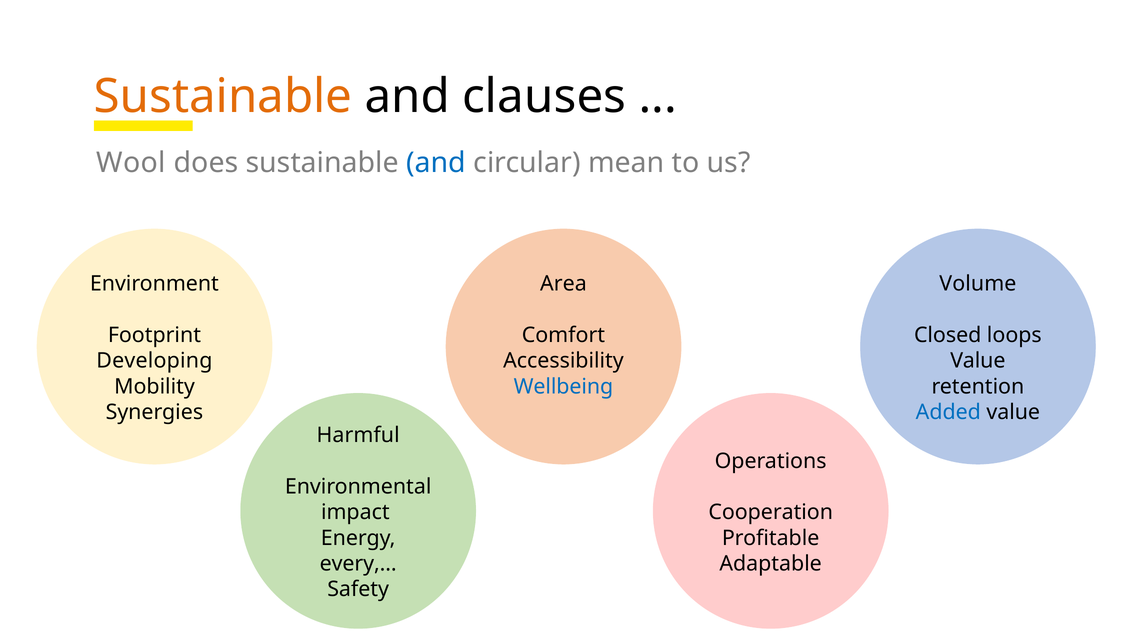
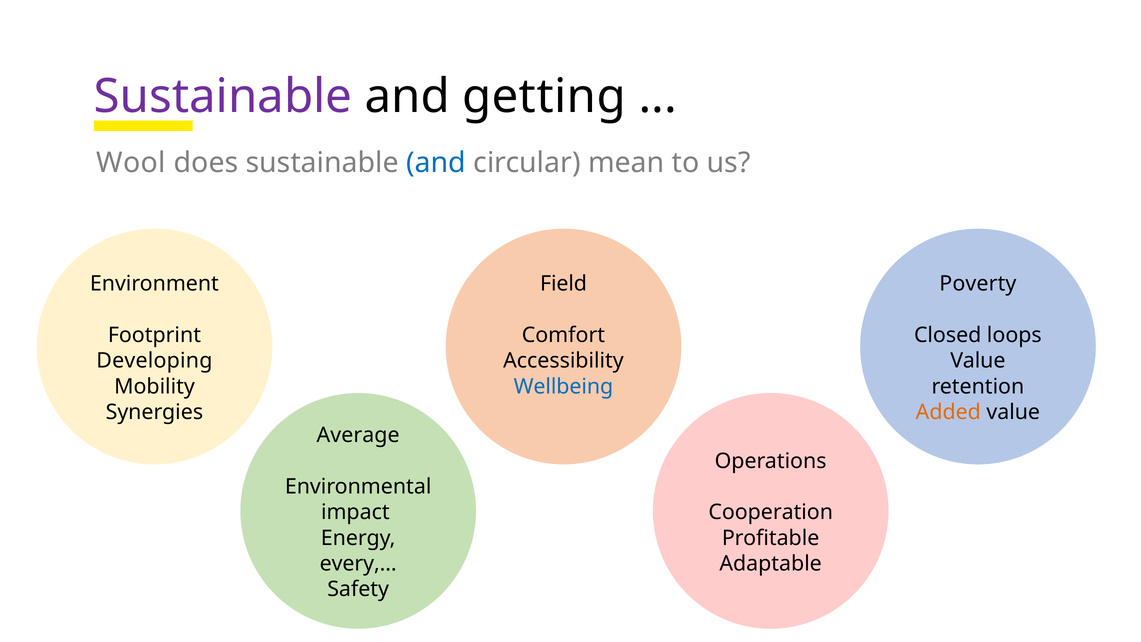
Sustainable colour: orange -> purple (223, 97)
clauses: clauses -> getting (544, 97)
Area: Area -> Field (564, 284)
Volume: Volume -> Poverty (978, 284)
Added colour: blue -> orange (948, 412)
Harmful: Harmful -> Average (358, 435)
